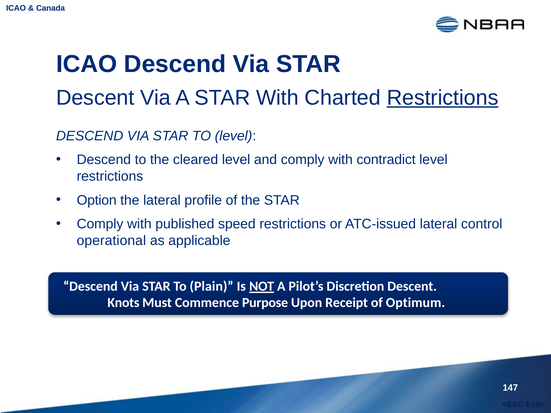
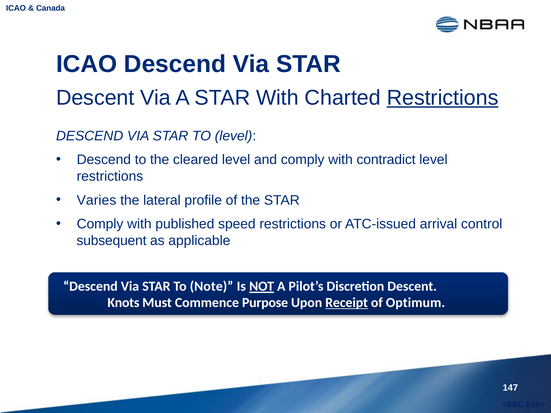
Option: Option -> Varies (97, 200)
ATC-issued lateral: lateral -> arrival (439, 224)
operational: operational -> subsequent (112, 241)
Plain: Plain -> Note (212, 286)
Receipt underline: none -> present (347, 303)
